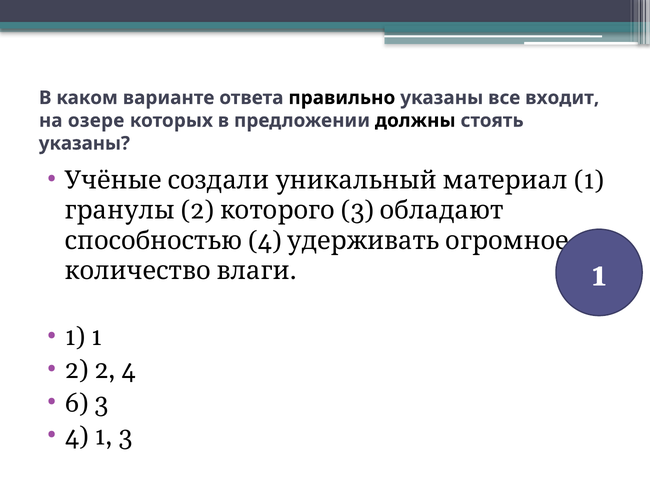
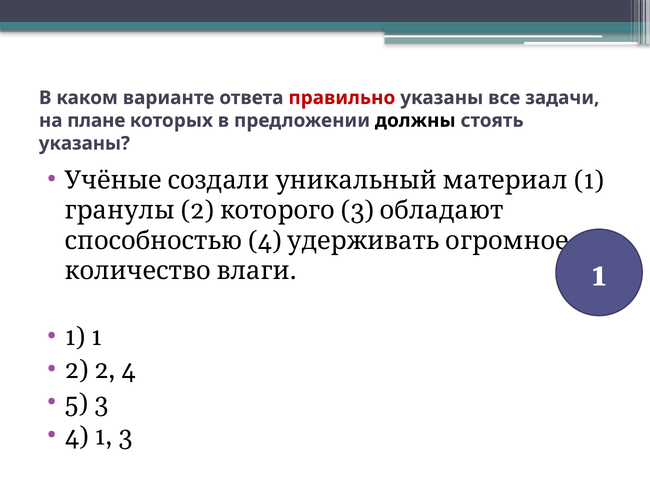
правильно colour: black -> red (342, 98)
входит: входит -> задачи (562, 98)
озере: озере -> плане (96, 120)
6: 6 -> 5 (76, 403)
